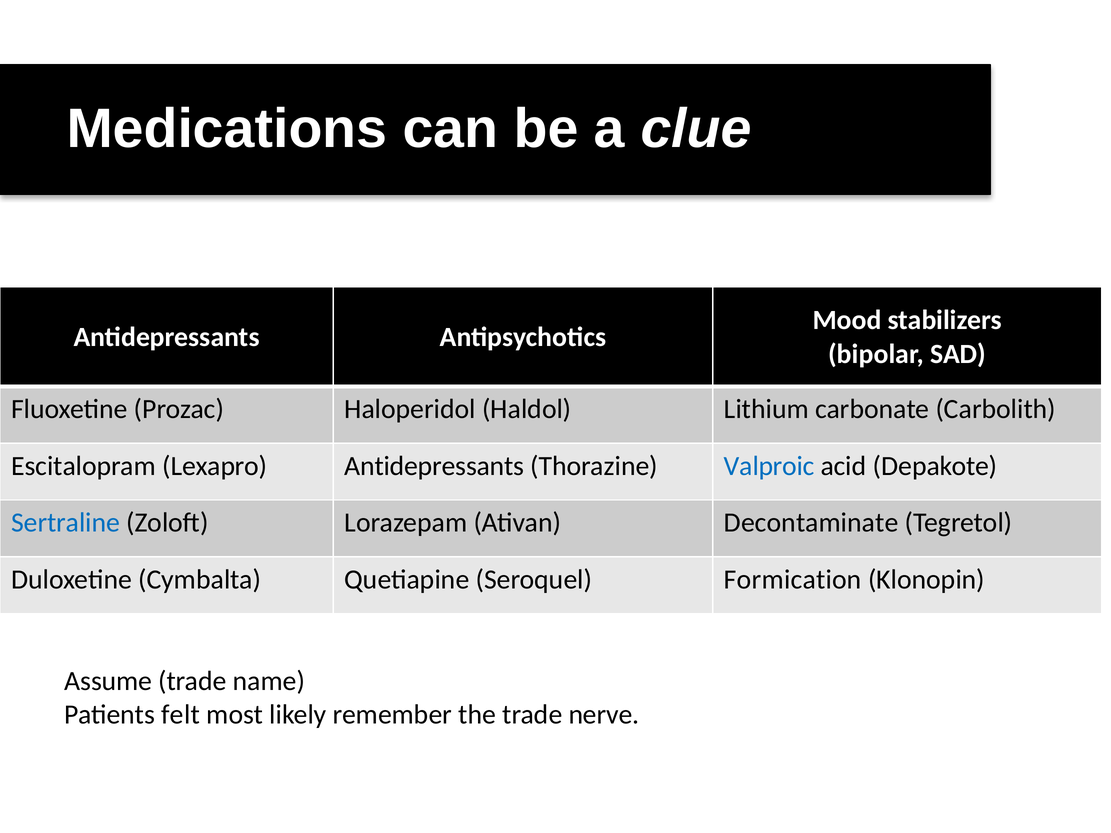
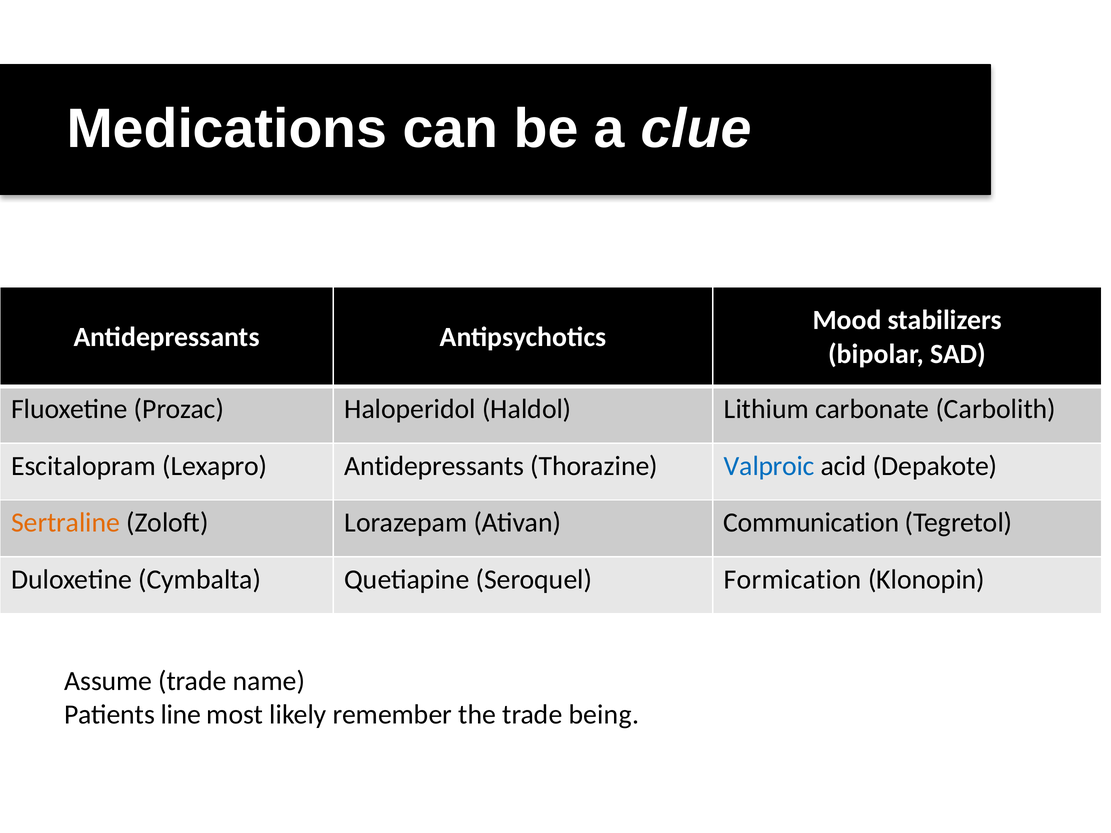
Sertraline colour: blue -> orange (66, 523)
Decontaminate: Decontaminate -> Communication (811, 523)
felt: felt -> line (181, 715)
nerve: nerve -> being (604, 715)
